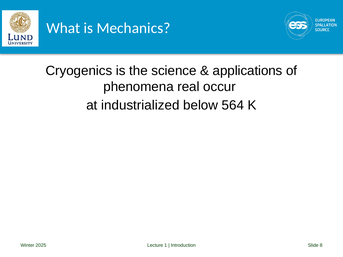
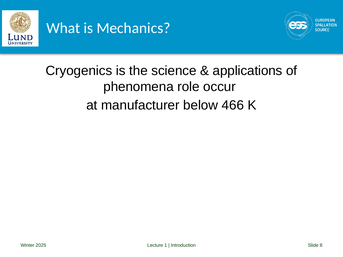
real: real -> role (188, 87)
industrialized: industrialized -> manufacturer (140, 105)
564: 564 -> 466 (233, 105)
